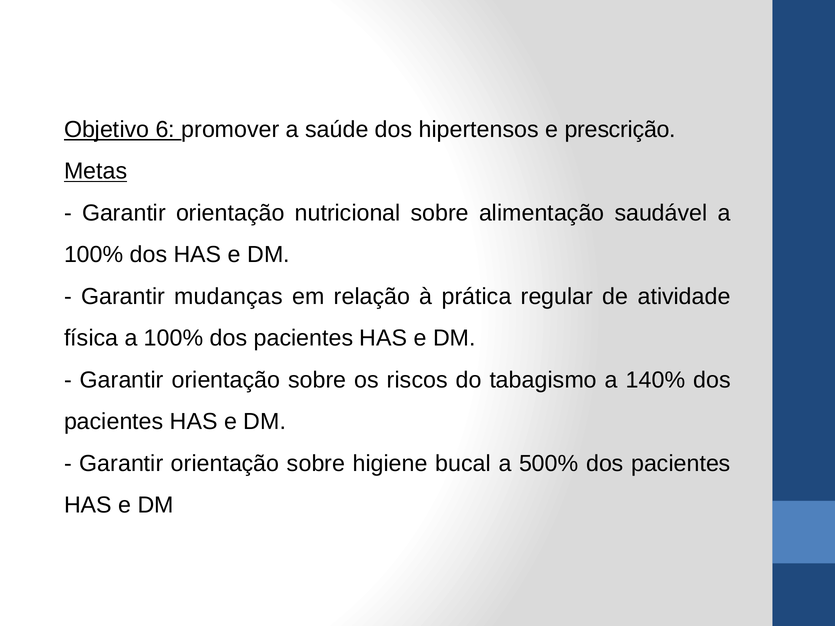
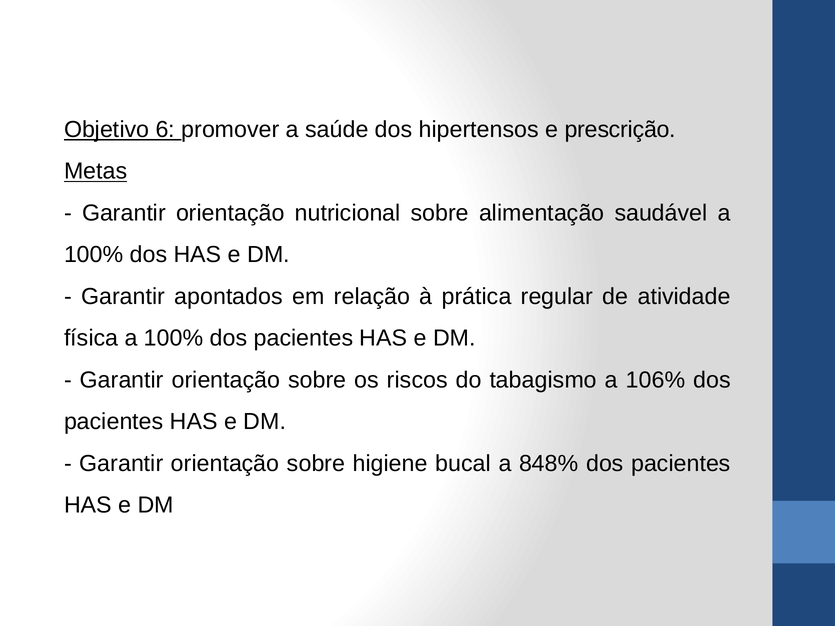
mudanças: mudanças -> apontados (229, 297)
140%: 140% -> 106% (655, 380)
500%: 500% -> 848% (549, 464)
